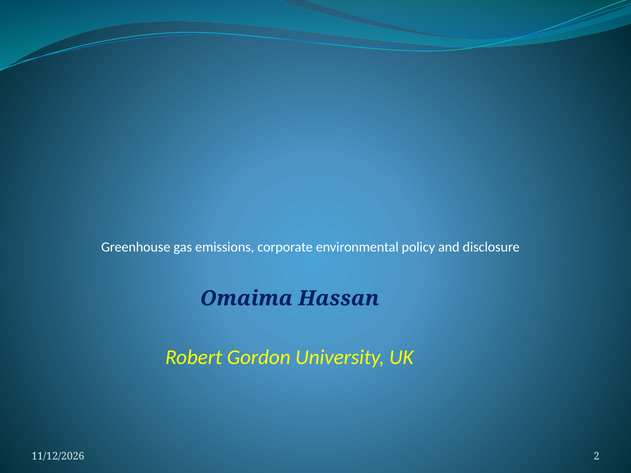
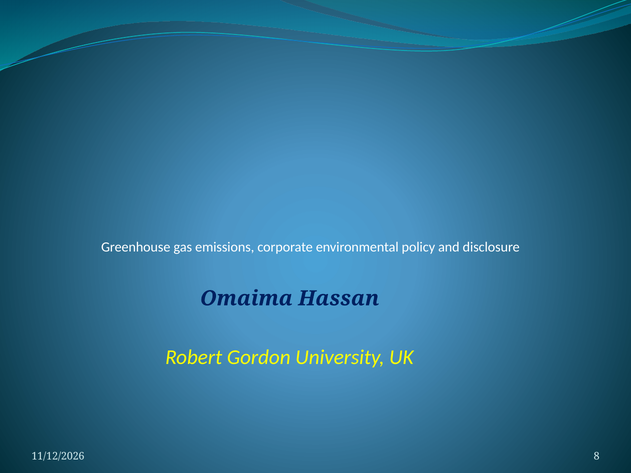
2: 2 -> 8 (597, 457)
